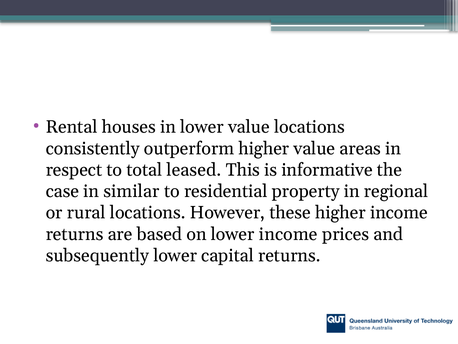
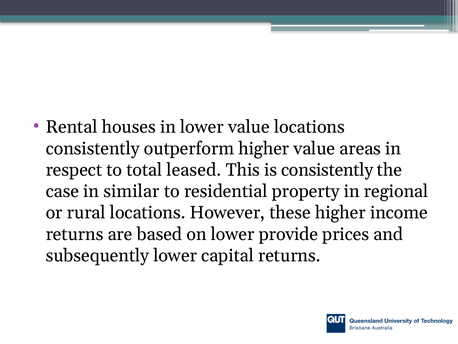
is informative: informative -> consistently (327, 170)
lower income: income -> provide (288, 234)
